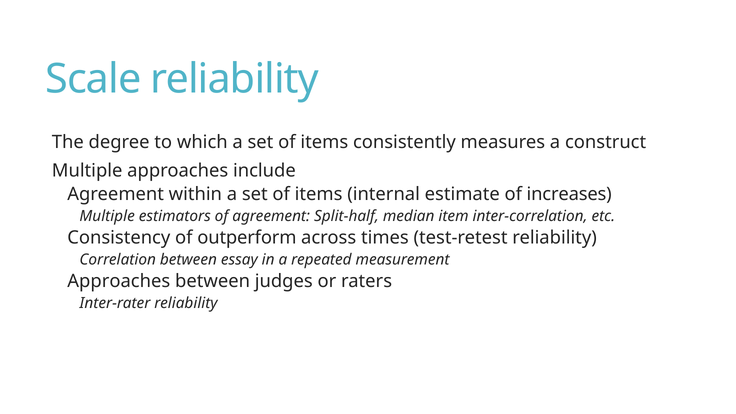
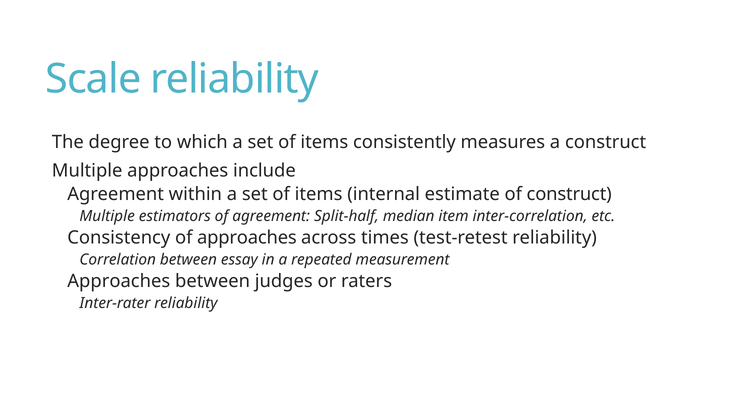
of increases: increases -> construct (569, 194)
of outperform: outperform -> approaches (247, 238)
